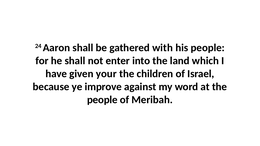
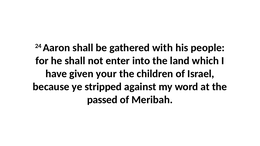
improve: improve -> stripped (103, 87)
people: people -> passed (102, 100)
